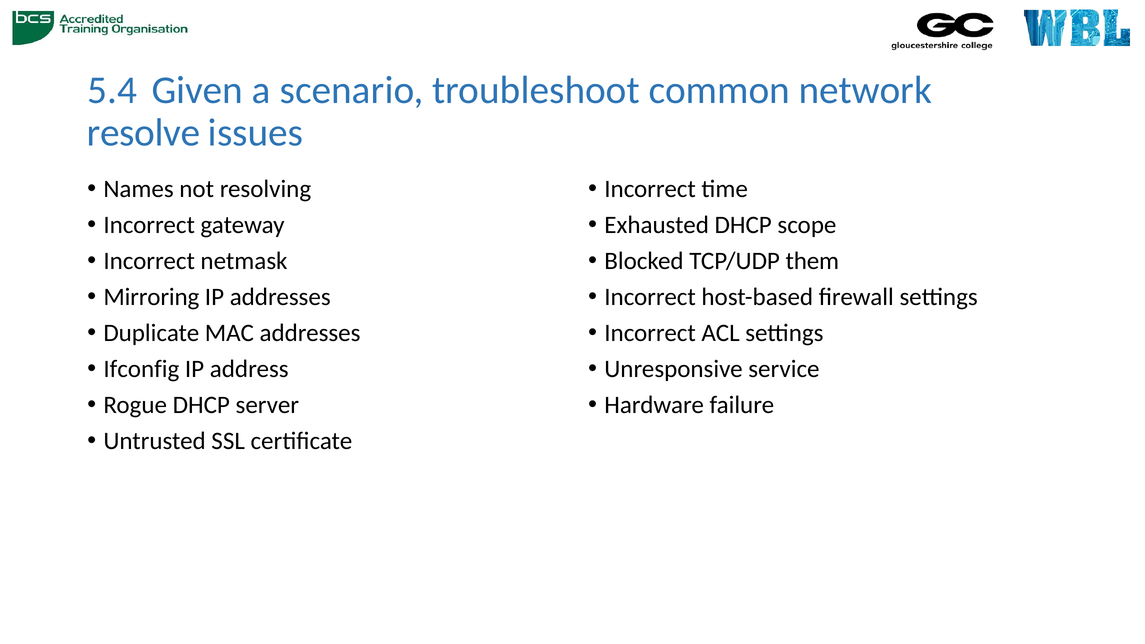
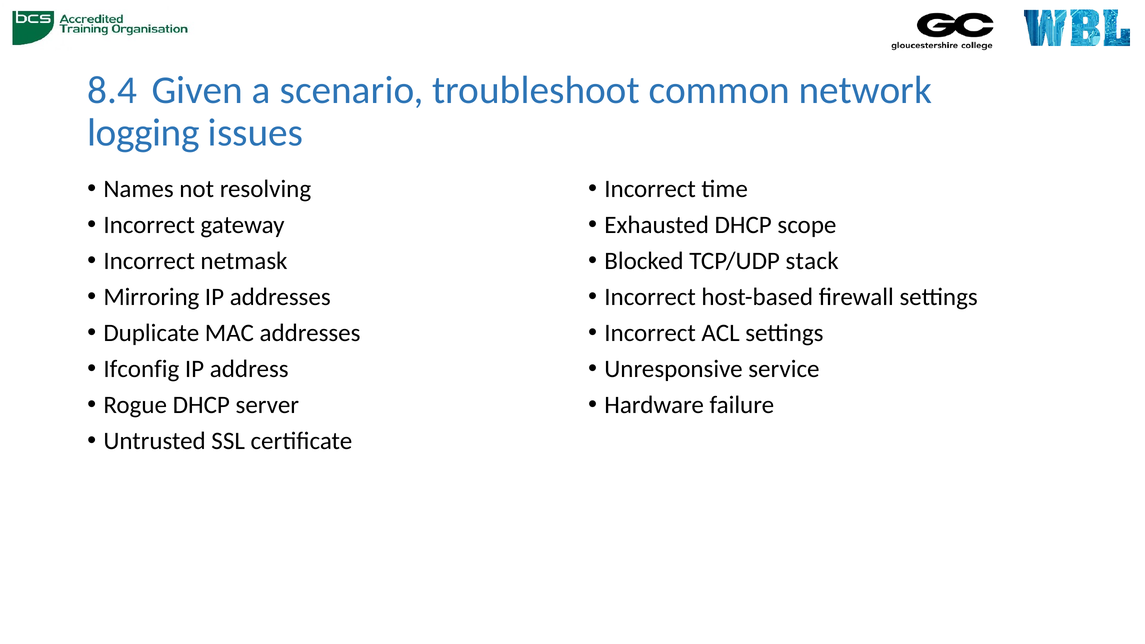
5.4: 5.4 -> 8.4 (112, 90)
resolve: resolve -> logging (143, 133)
them: them -> stack (812, 261)
